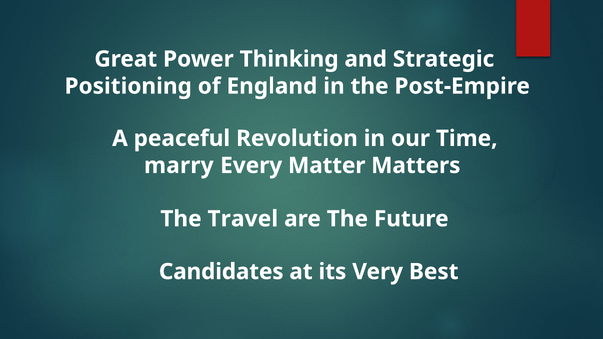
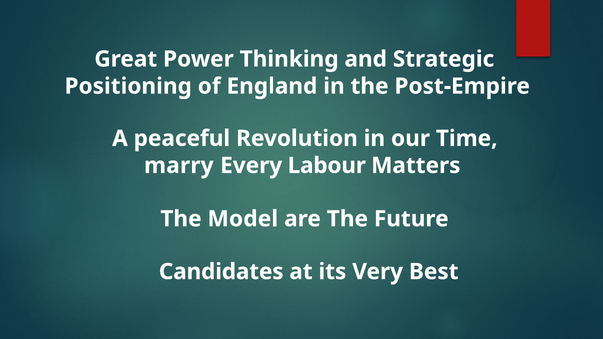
Matter: Matter -> Labour (327, 166)
Travel: Travel -> Model (243, 219)
